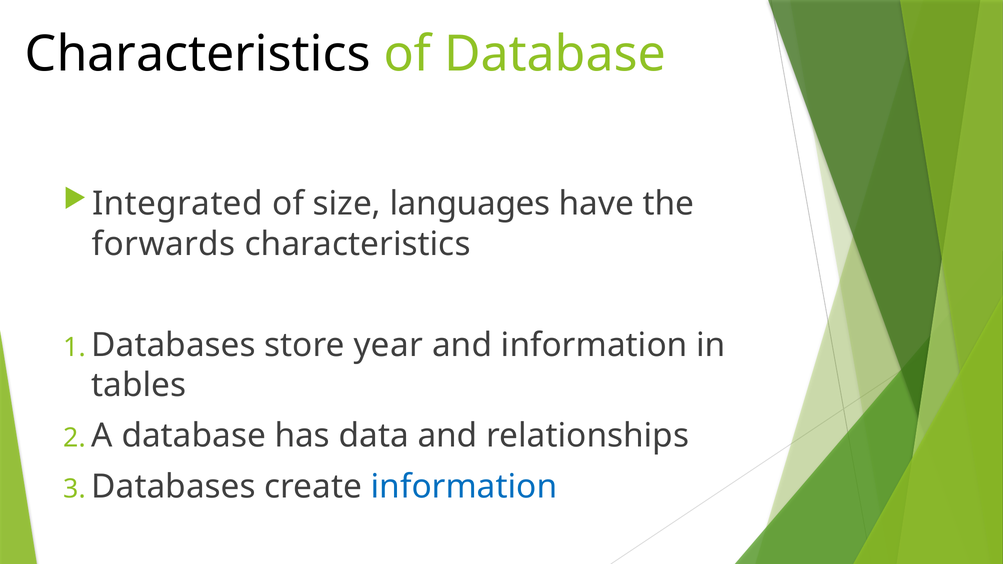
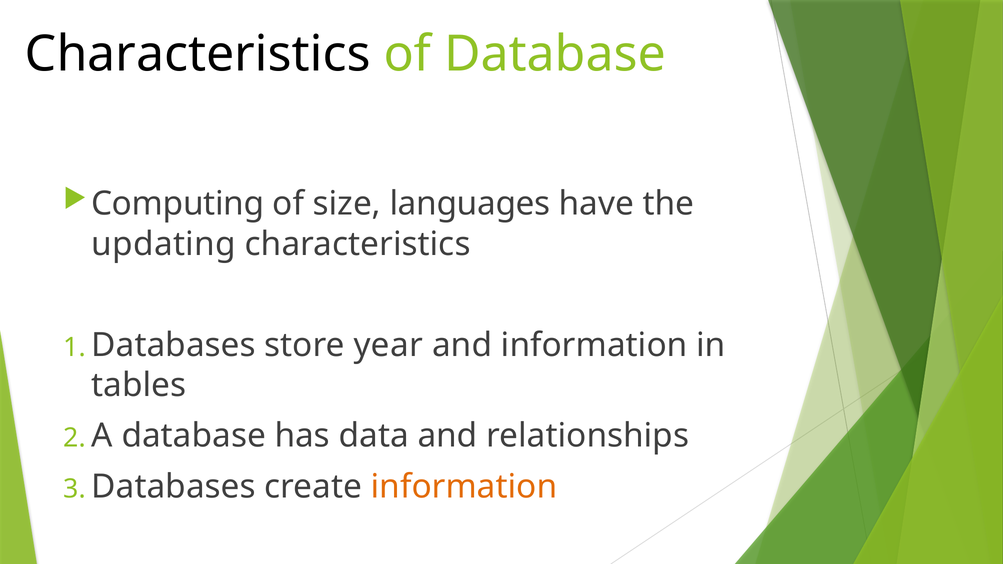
Integrated: Integrated -> Computing (178, 204)
forwards: forwards -> updating (164, 244)
information colour: blue -> orange (464, 487)
